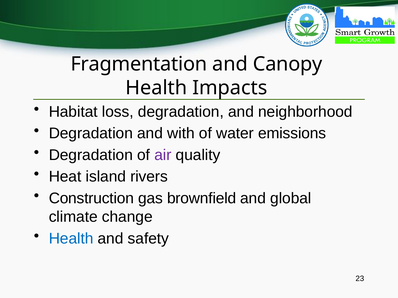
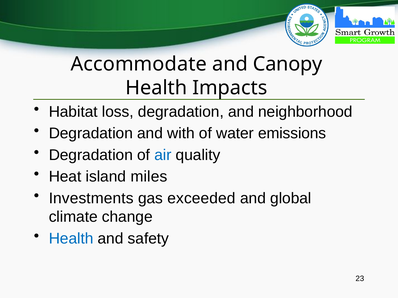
Fragmentation: Fragmentation -> Accommodate (139, 64)
air colour: purple -> blue (163, 155)
rivers: rivers -> miles (149, 177)
Construction: Construction -> Investments (91, 199)
brownfield: brownfield -> exceeded (201, 199)
